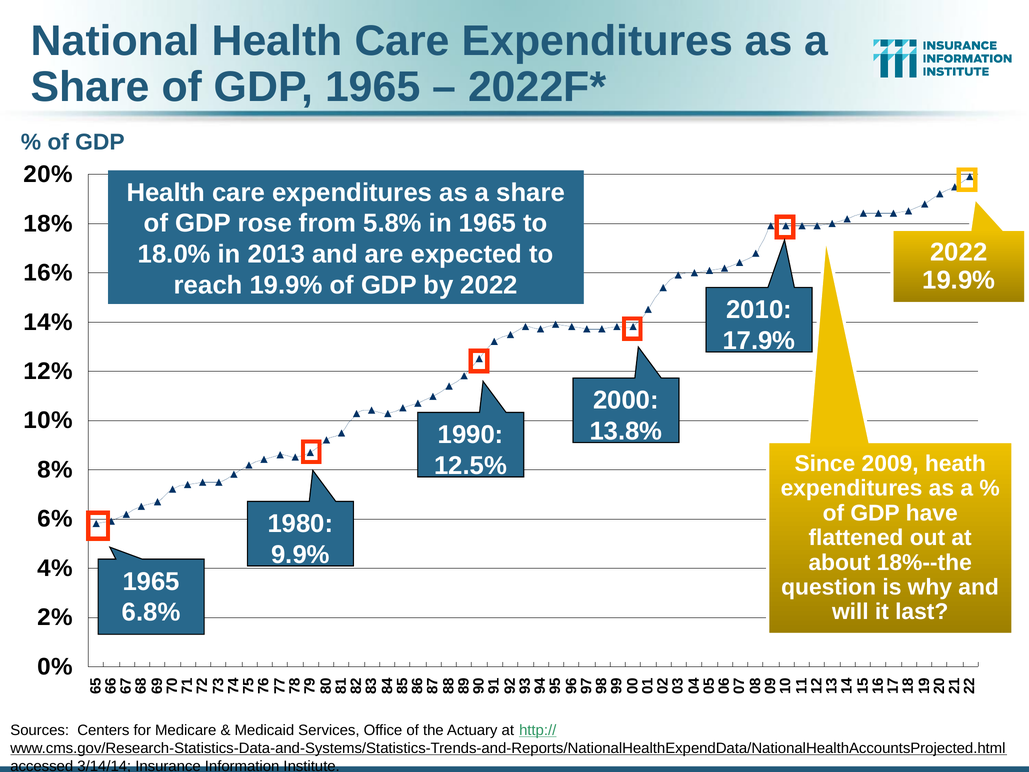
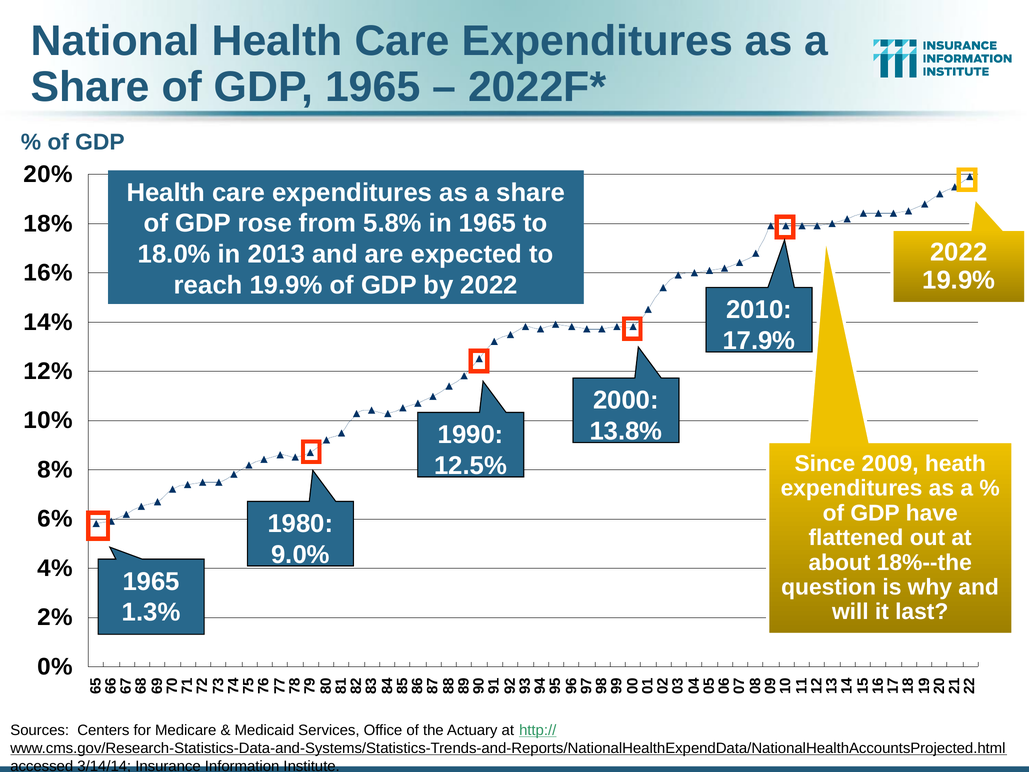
9.9%: 9.9% -> 9.0% (300, 555)
6.8%: 6.8% -> 1.3% (151, 612)
